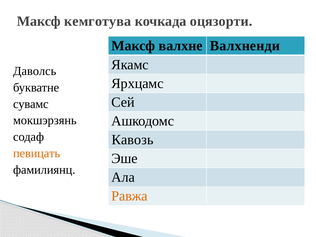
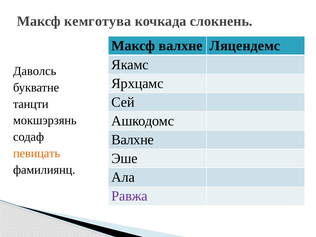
оцязорти: оцязорти -> слокнень (221, 21)
Валхненди: Валхненди -> Ляцендемс (245, 46)
сувамс: сувамс -> танцти (31, 104)
Кавозь: Кавозь -> Валхне (133, 140)
Равжа colour: orange -> purple (130, 196)
